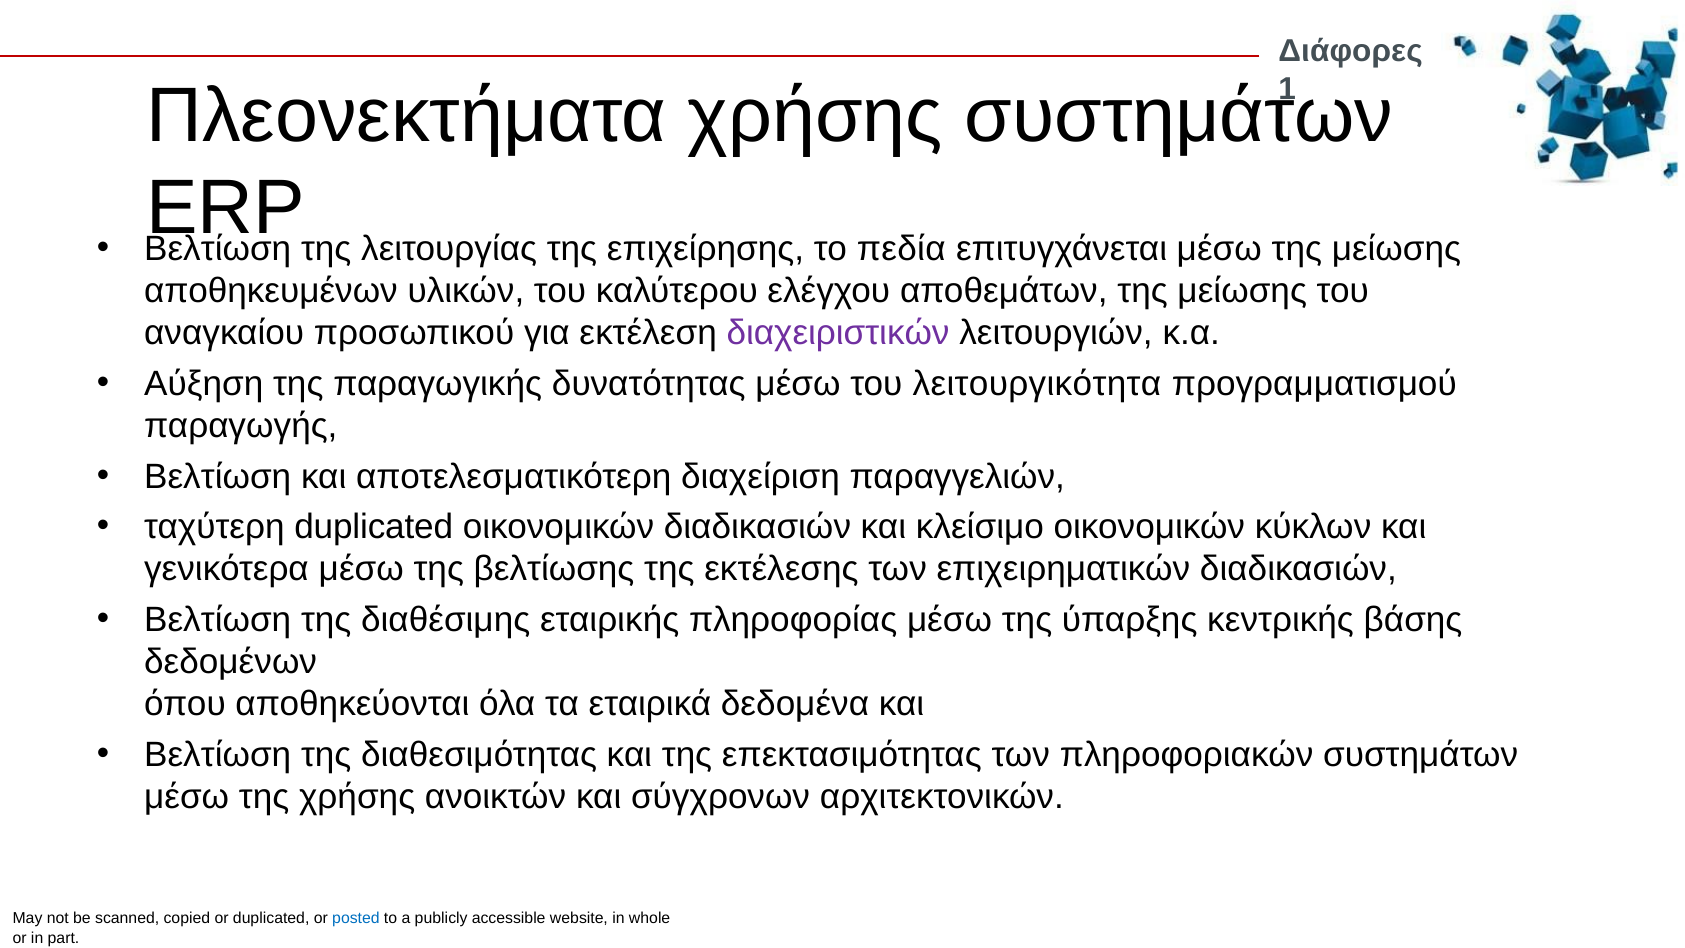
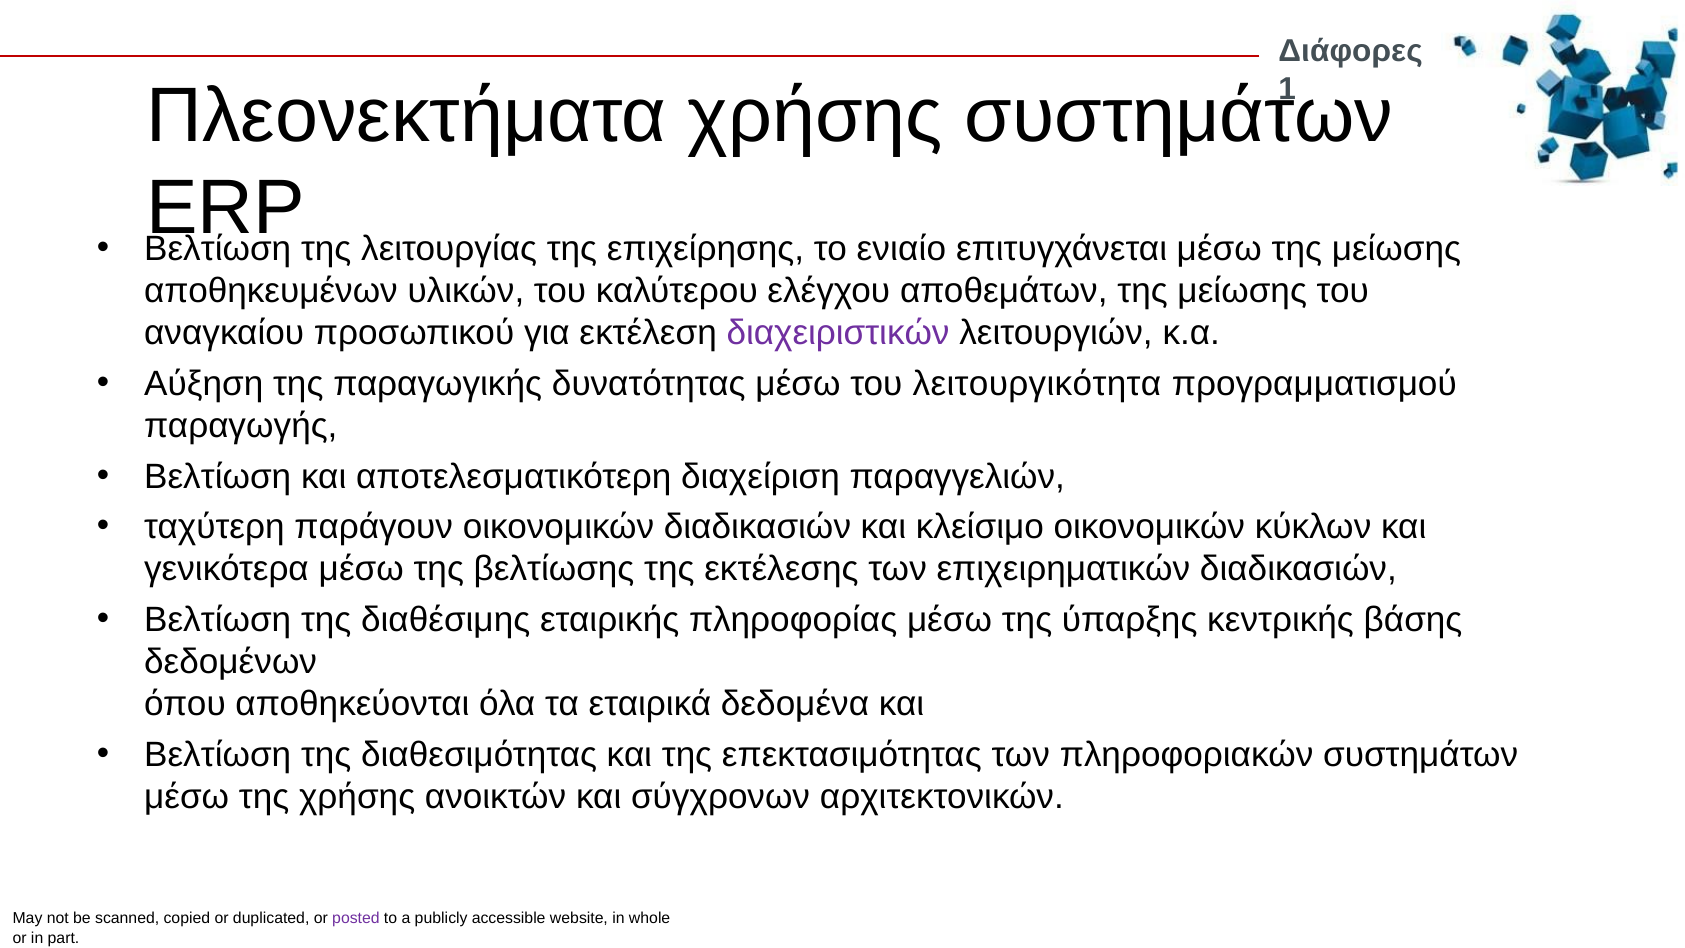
πεδία: πεδία -> ενιαίο (901, 249)
ταχύτερη duplicated: duplicated -> παράγουν (374, 527)
posted colour: blue -> purple (356, 918)
